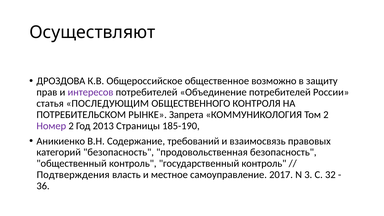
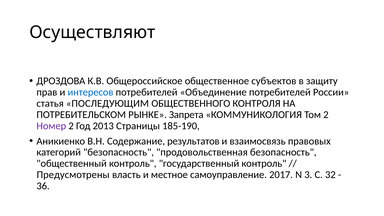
возможно: возможно -> субъектов (274, 81)
интересов colour: purple -> blue (91, 92)
требований: требований -> результатов (193, 141)
Подтверждения: Подтверждения -> Предусмотрены (73, 175)
